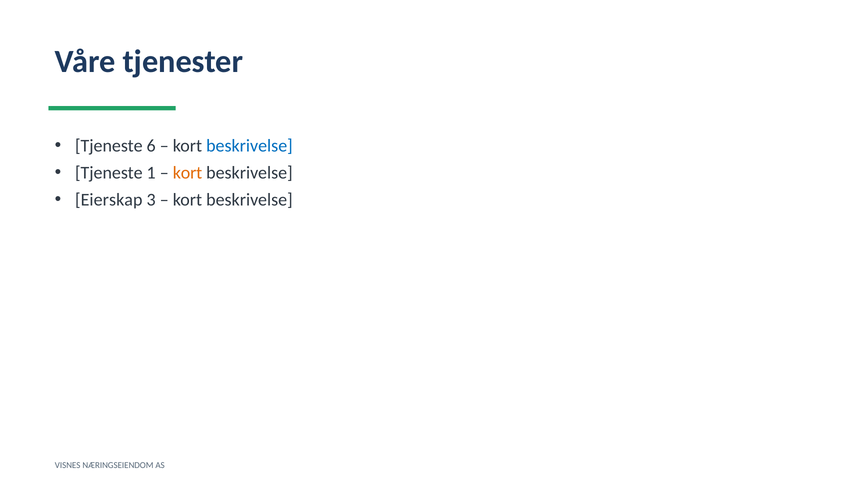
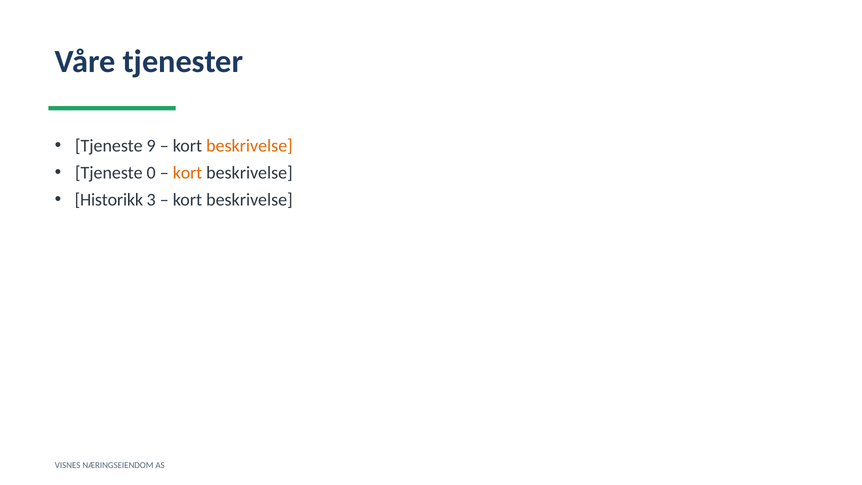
6: 6 -> 9 (151, 146)
beskrivelse colour: blue -> orange (249, 146)
1: 1 -> 0 (151, 173)
Eierskap: Eierskap -> Historikk (109, 200)
